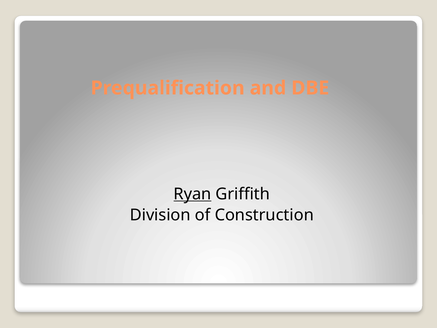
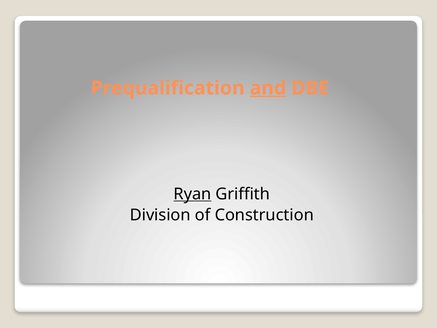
and underline: none -> present (268, 88)
